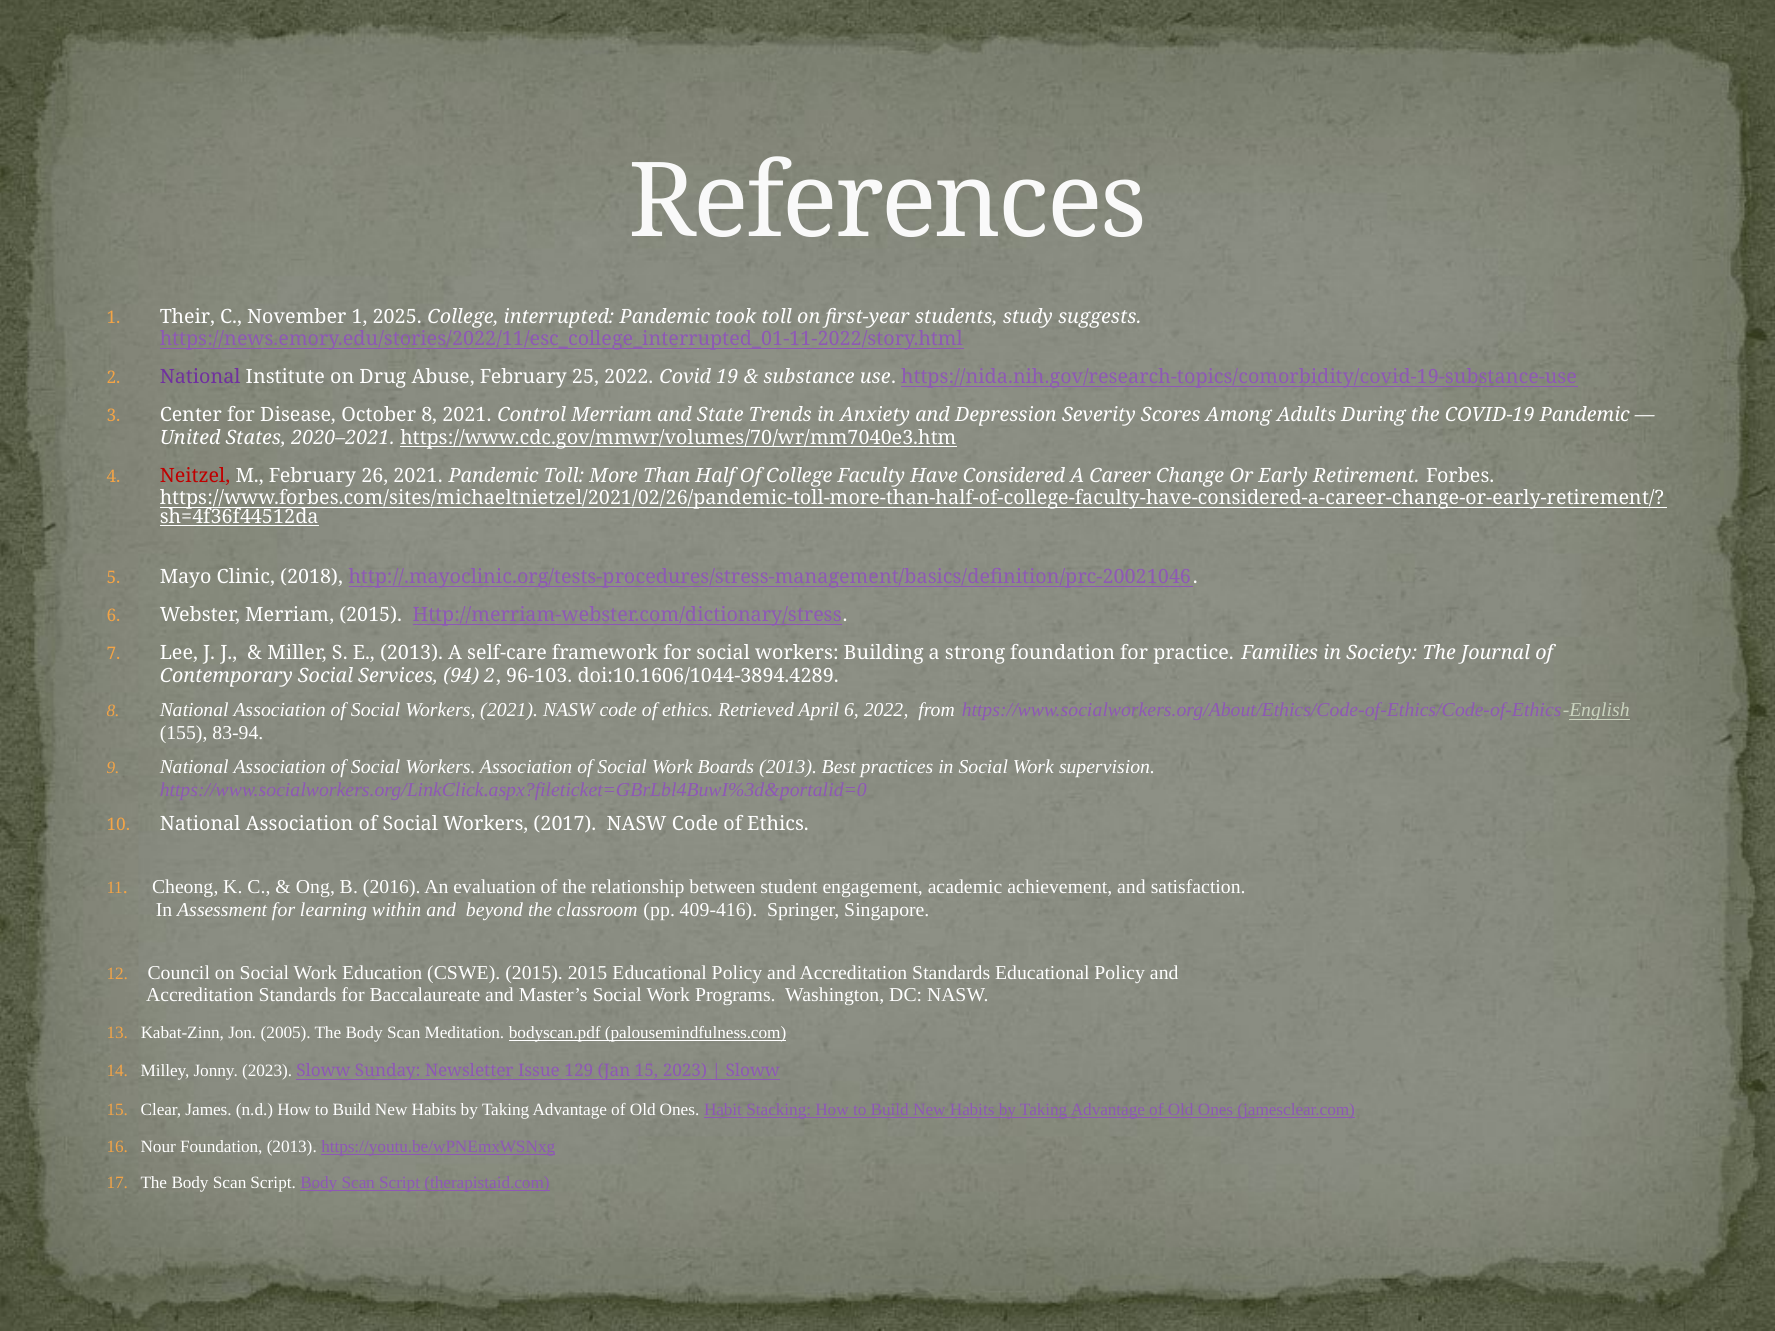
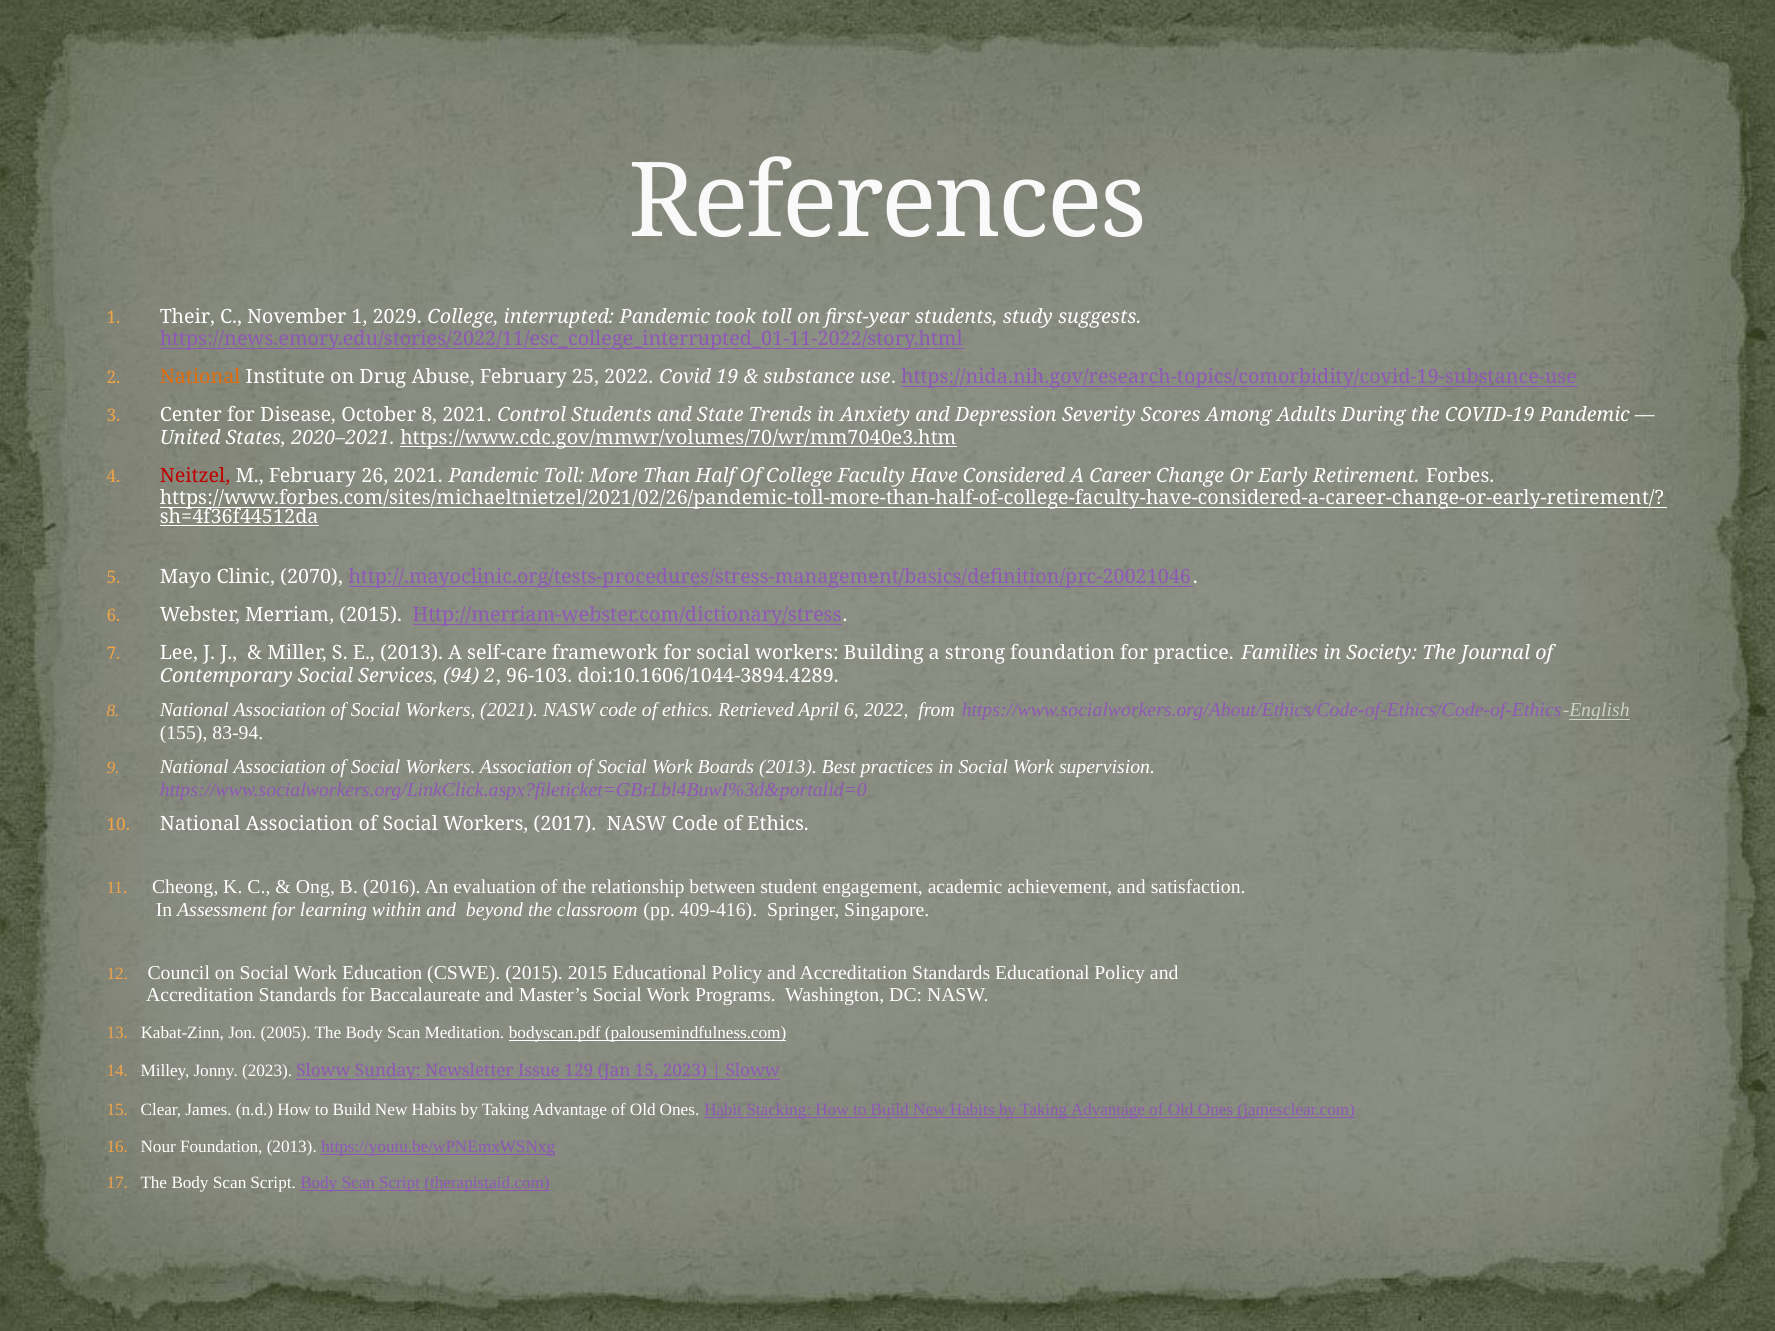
2025: 2025 -> 2029 (397, 317)
National colour: purple -> orange (200, 377)
Control Merriam: Merriam -> Students (612, 415)
2018: 2018 -> 2070 (312, 577)
